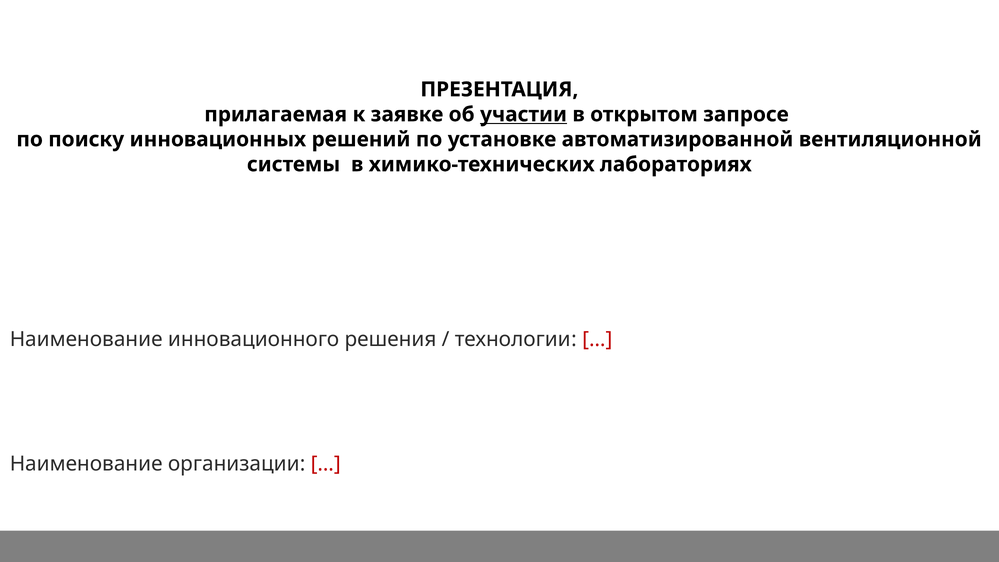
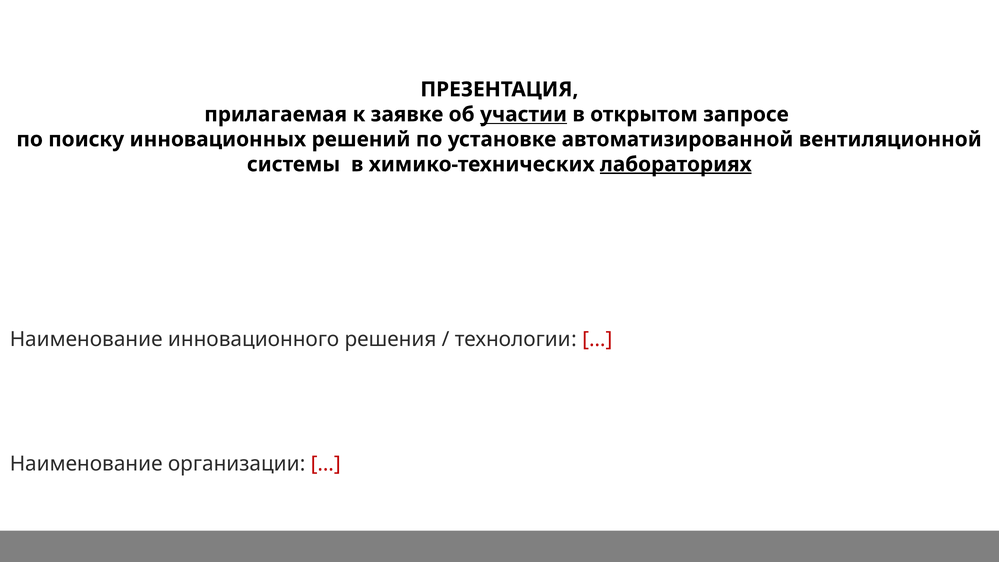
лабораториях underline: none -> present (676, 164)
